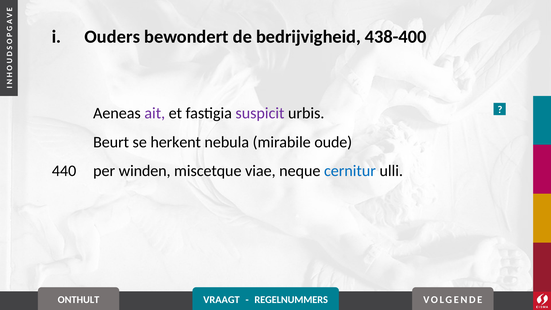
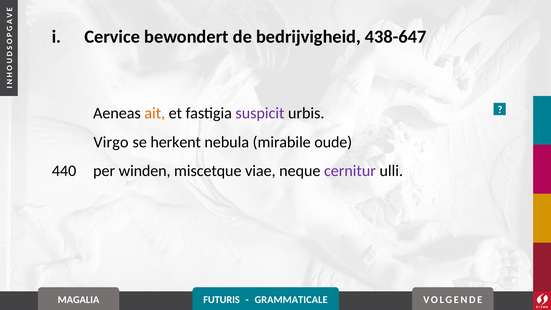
Ouders: Ouders -> Cervice (112, 37)
438-400: 438-400 -> 438-647 (396, 37)
ait colour: purple -> orange (155, 113)
Beurt: Beurt -> Virgo (111, 142)
cernitur colour: blue -> purple (350, 171)
ONTHULT: ONTHULT -> MAGALIA (79, 300)
VRAAGT: VRAAGT -> FUTURIS (222, 300)
REGELNUMMERS: REGELNUMMERS -> GRAMMATICALE (291, 300)
